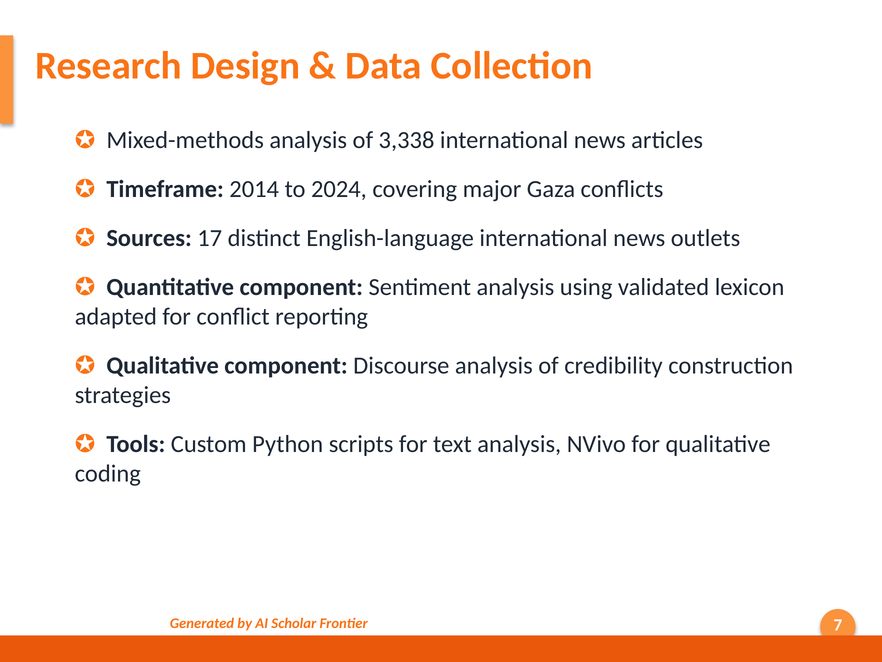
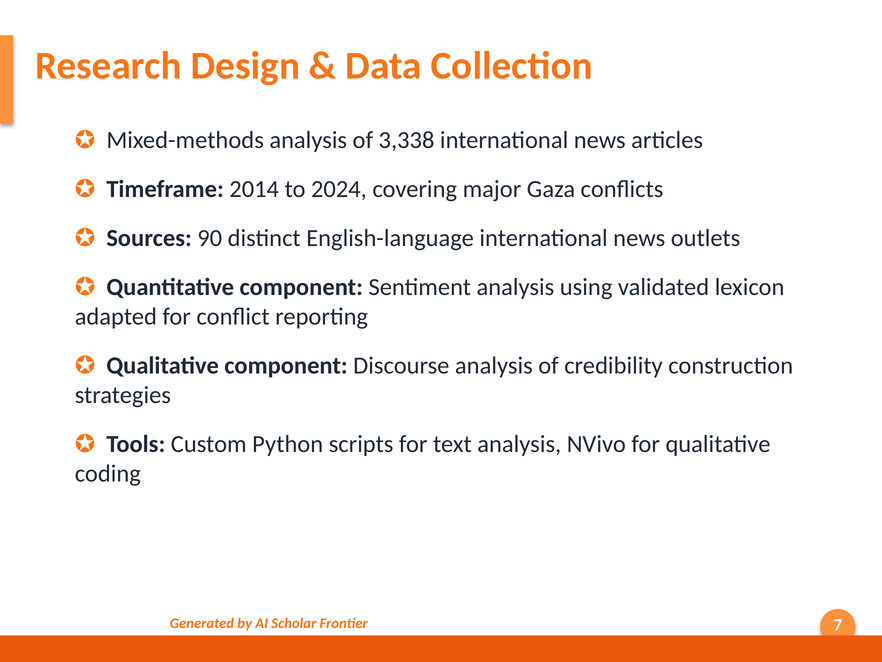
17: 17 -> 90 (210, 238)
